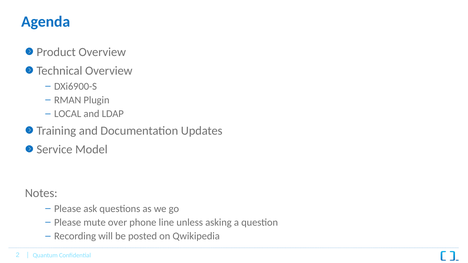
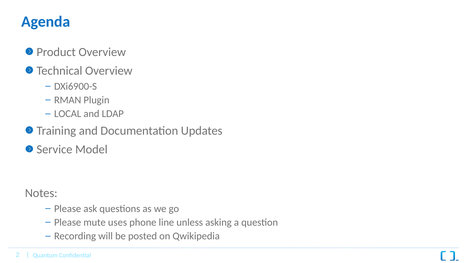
over: over -> uses (117, 223)
